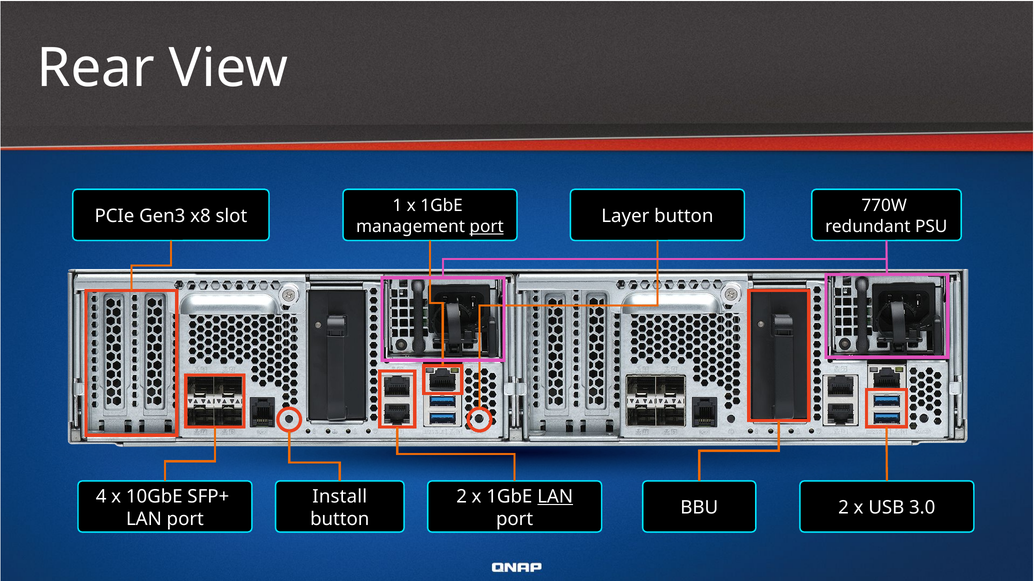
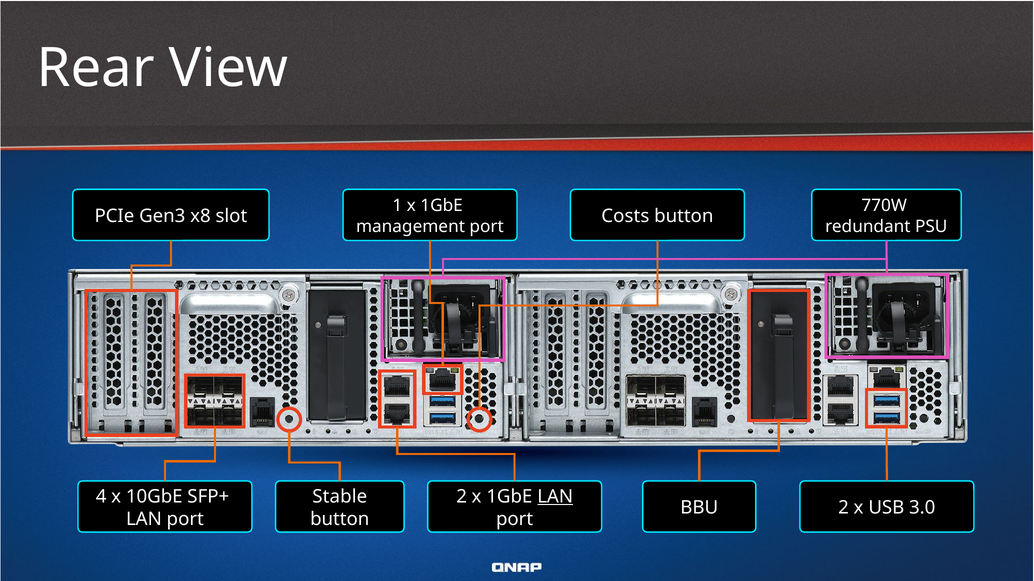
Layer: Layer -> Costs (625, 216)
port underline: present -> none (487, 227)
Install: Install -> Stable (340, 497)
